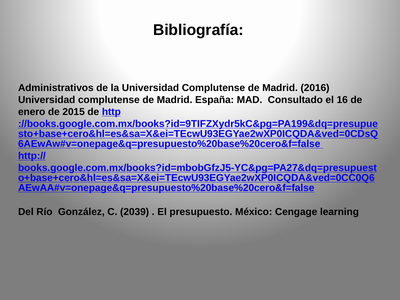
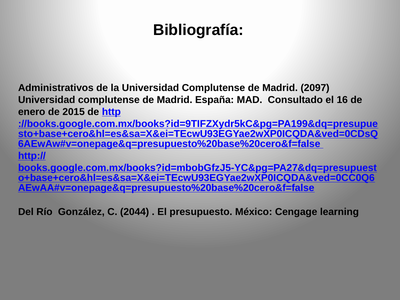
2016: 2016 -> 2097 (315, 88)
2039: 2039 -> 2044 (135, 212)
